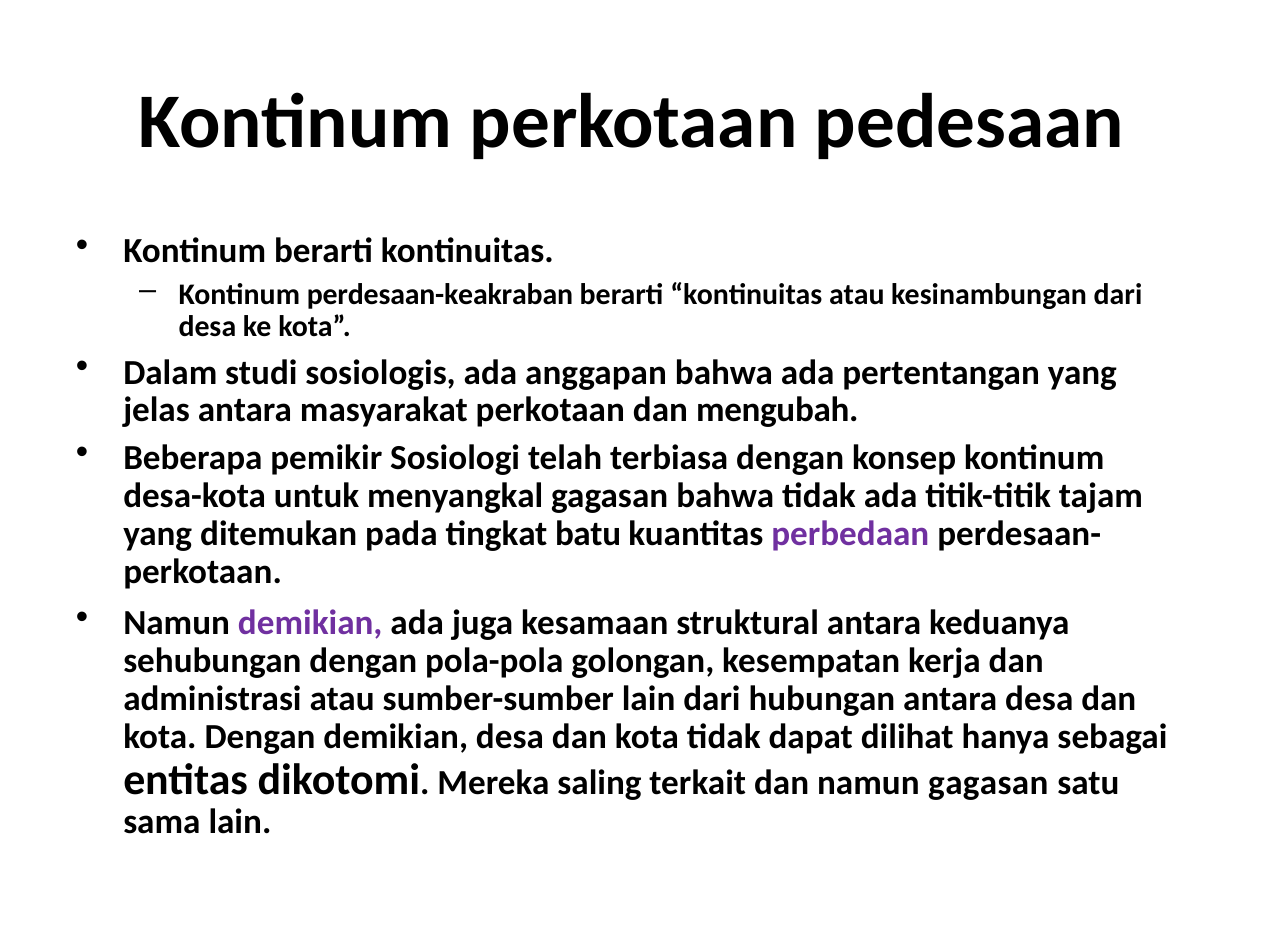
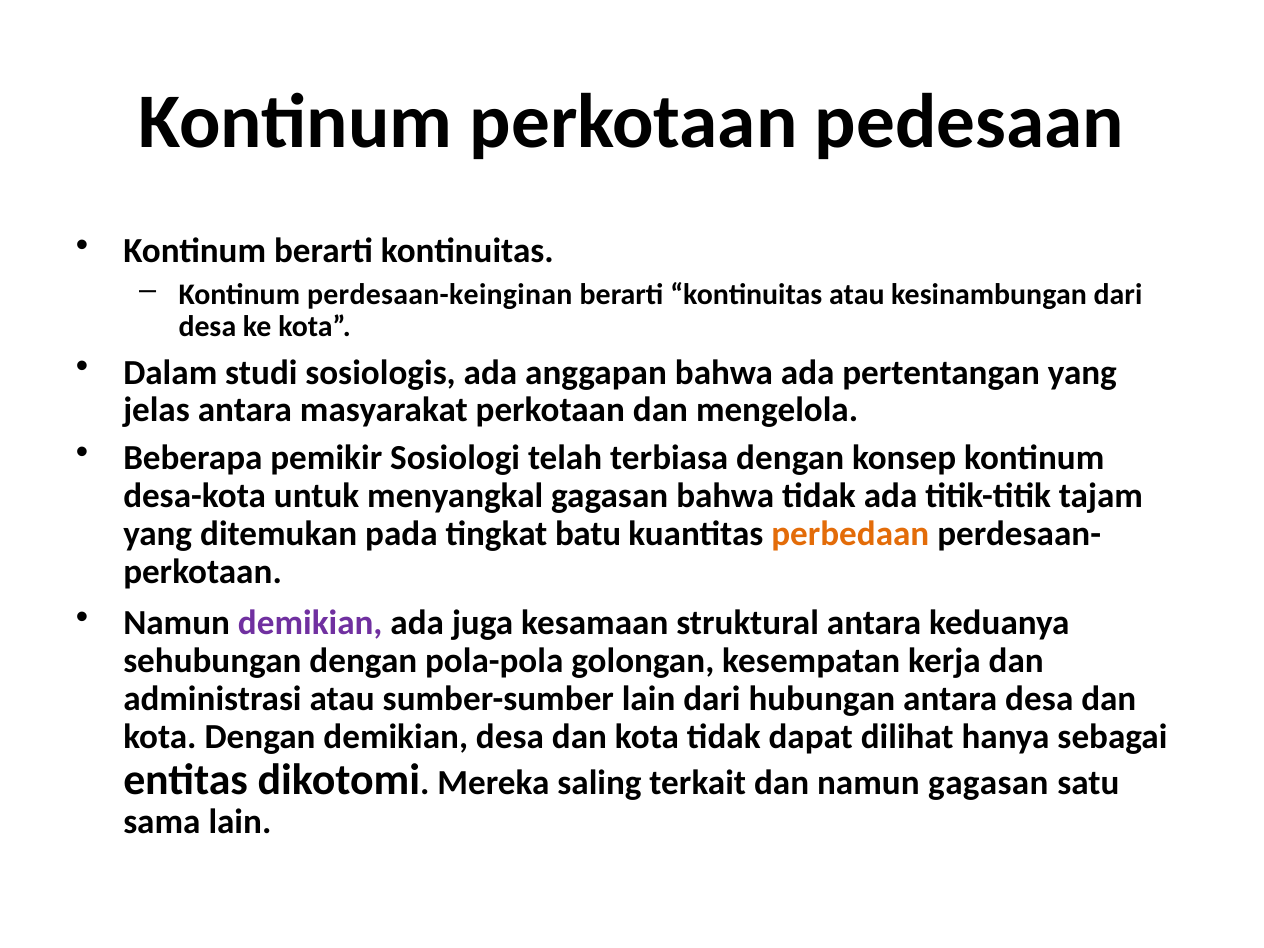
perdesaan-keakraban: perdesaan-keakraban -> perdesaan-keinginan (440, 294)
mengubah: mengubah -> mengelola (777, 410)
perbedaan colour: purple -> orange (850, 534)
